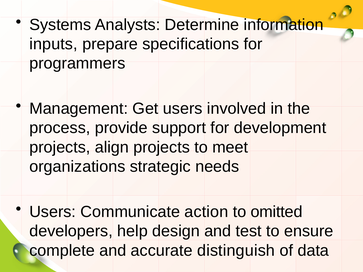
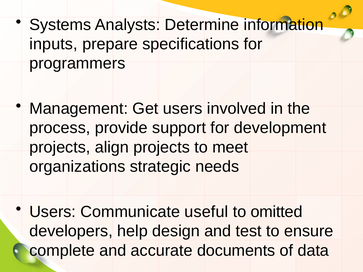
action: action -> useful (206, 212)
distinguish: distinguish -> documents (236, 251)
